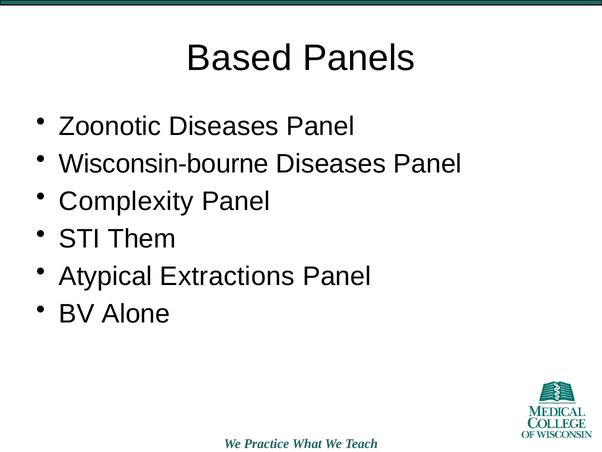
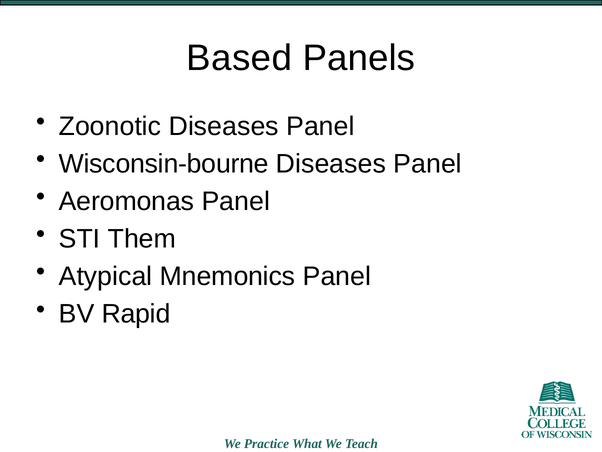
Complexity: Complexity -> Aeromonas (126, 201)
Extractions: Extractions -> Mnemonics (228, 276)
Alone: Alone -> Rapid (136, 314)
